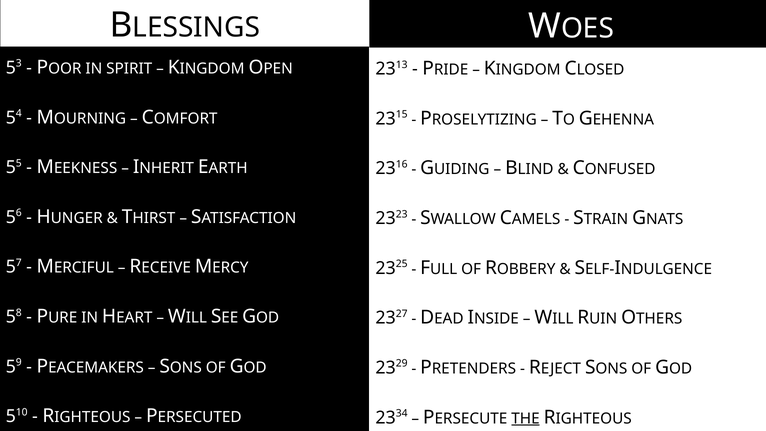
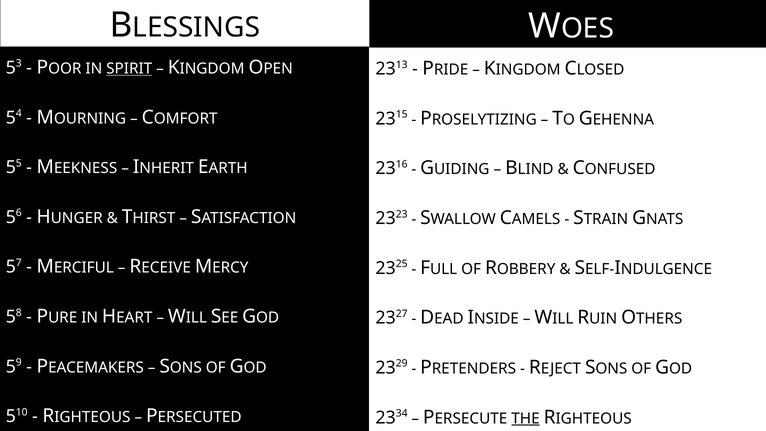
SPIRIT underline: none -> present (129, 69)
